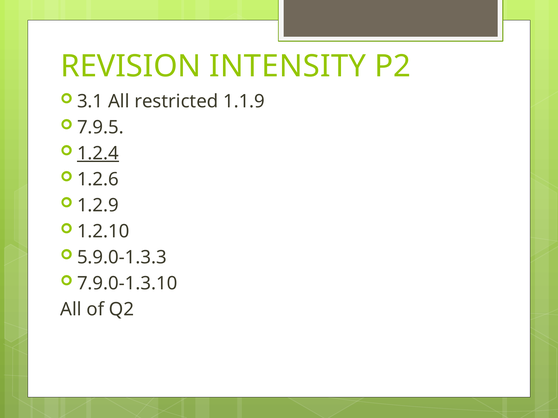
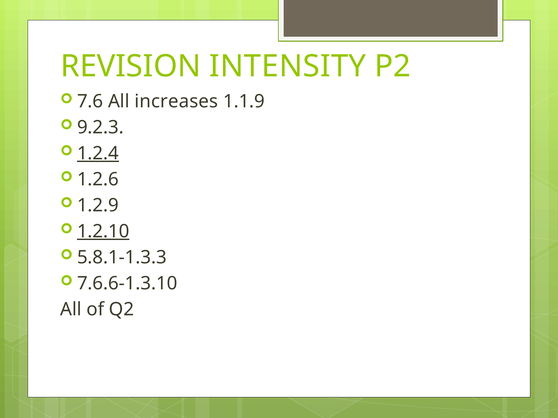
3.1: 3.1 -> 7.6 (90, 101)
restricted: restricted -> increases (176, 101)
7.9.5: 7.9.5 -> 9.2.3 (100, 127)
1.2.10 underline: none -> present (103, 232)
5.9.0-1.3.3: 5.9.0-1.3.3 -> 5.8.1-1.3.3 (122, 258)
7.9.0-1.3.10: 7.9.0-1.3.10 -> 7.6.6-1.3.10 (127, 284)
